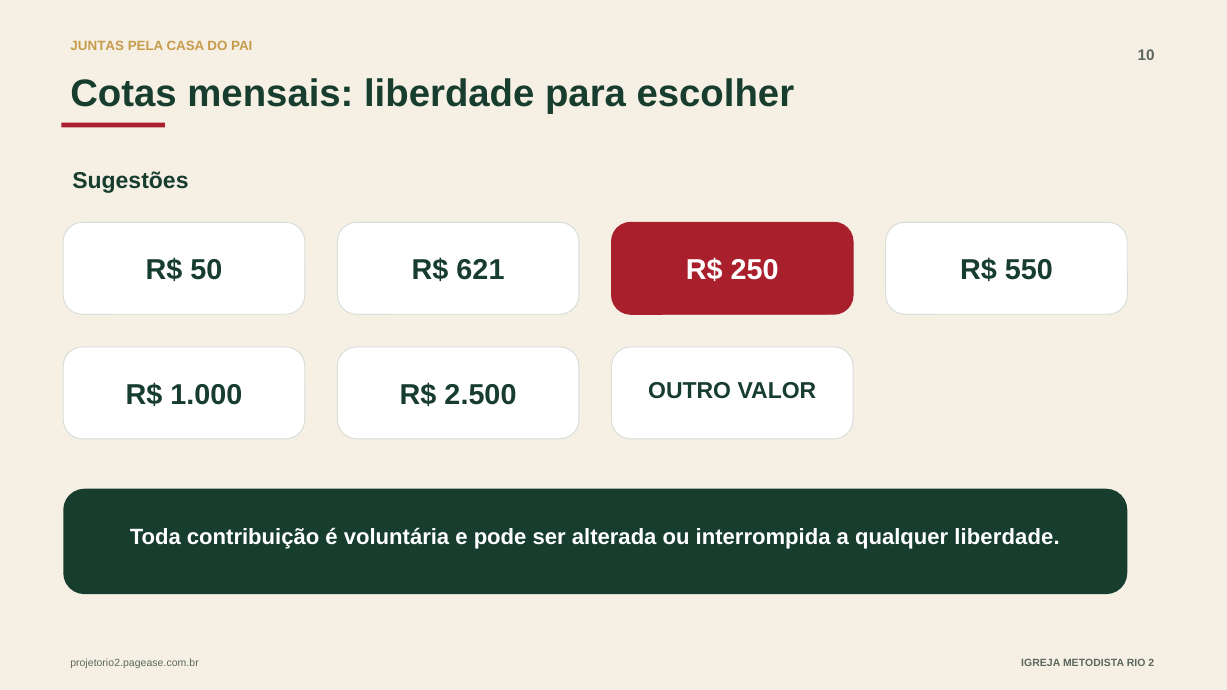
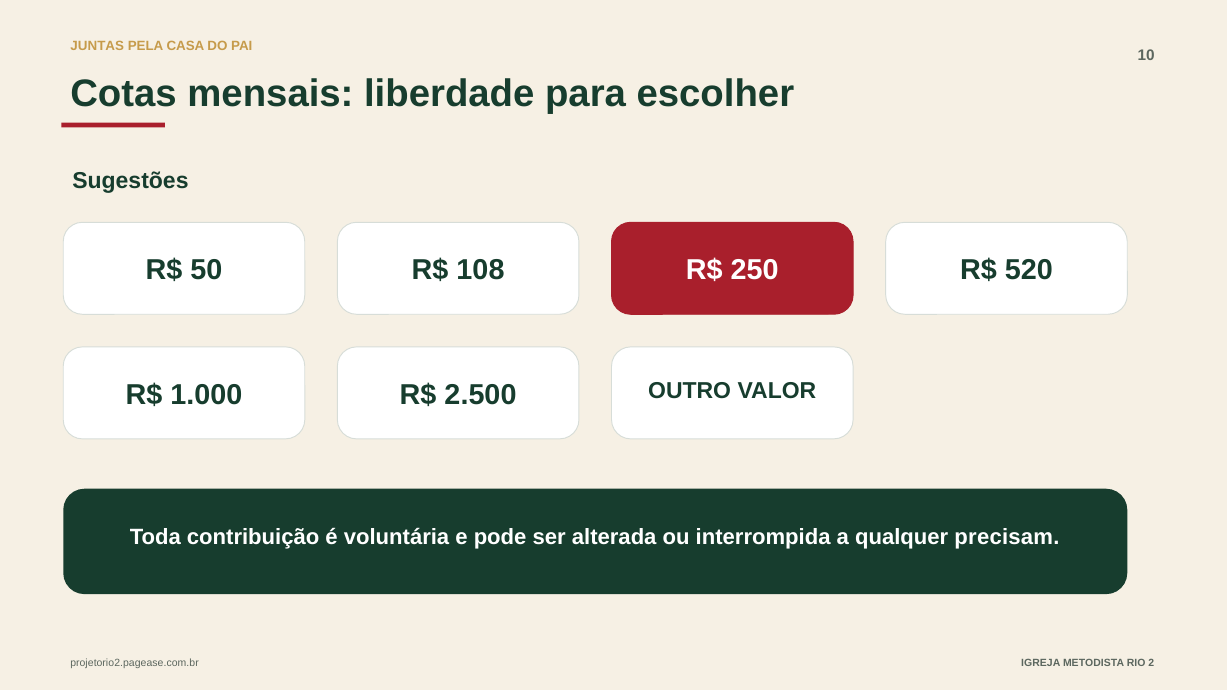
621: 621 -> 108 (480, 270)
550: 550 -> 520 (1029, 270)
qualquer liberdade: liberdade -> precisam (1007, 537)
